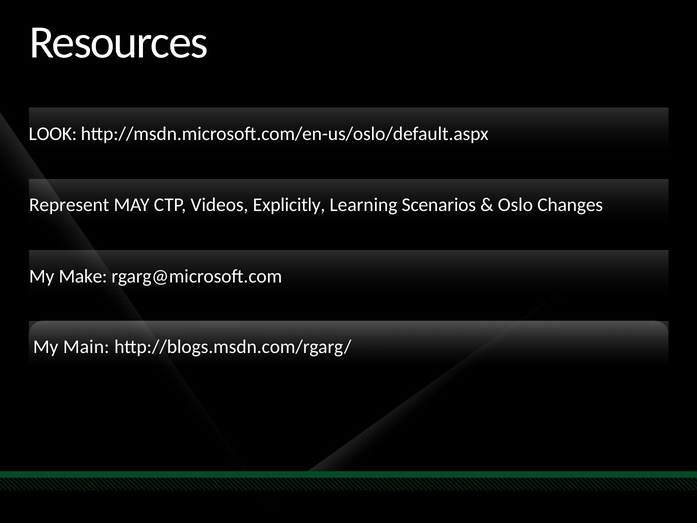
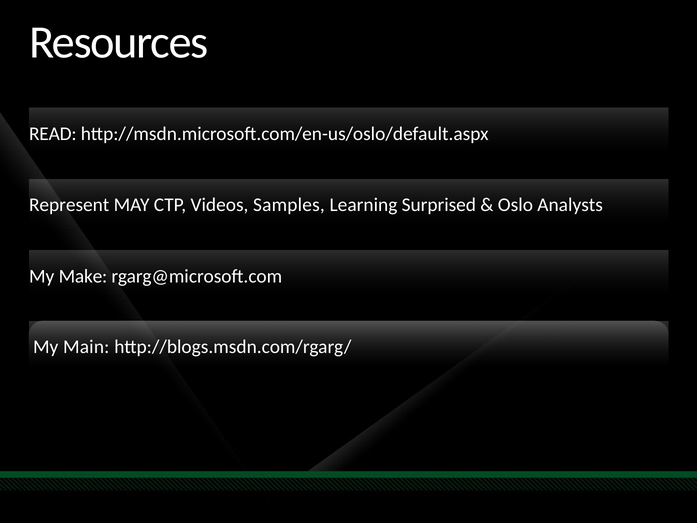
LOOK: LOOK -> READ (53, 134)
Explicitly: Explicitly -> Samples (289, 205)
Scenarios: Scenarios -> Surprised (439, 205)
Changes: Changes -> Analysts (570, 205)
